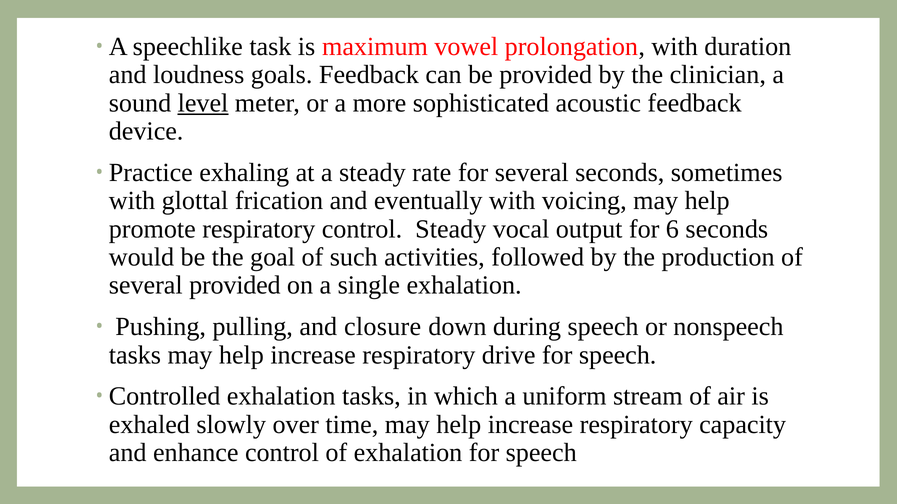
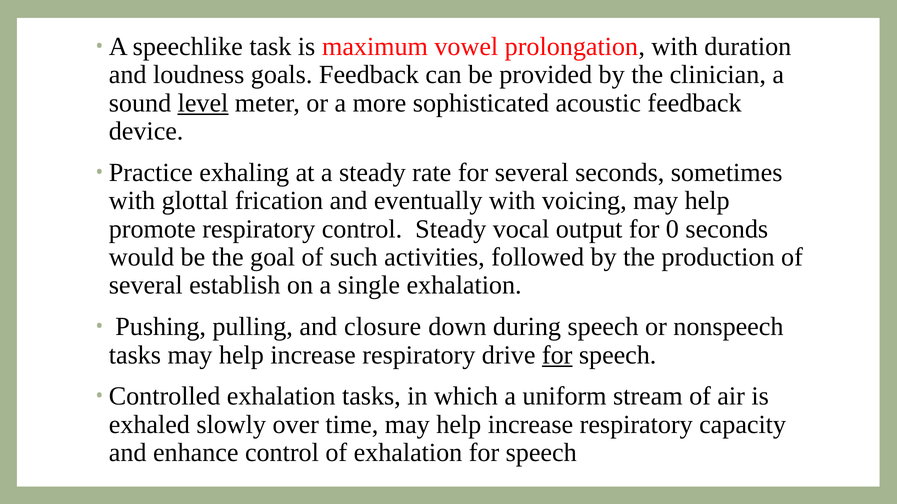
6: 6 -> 0 (672, 229)
several provided: provided -> establish (235, 286)
for underline: none -> present (557, 355)
